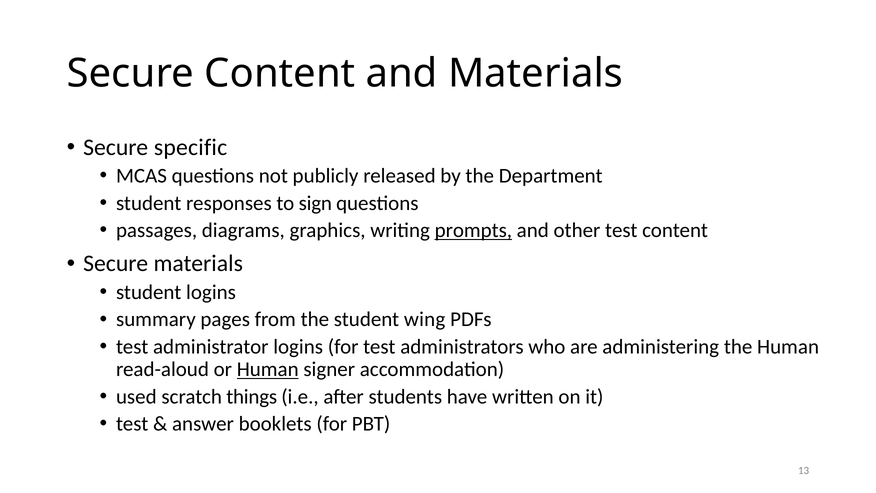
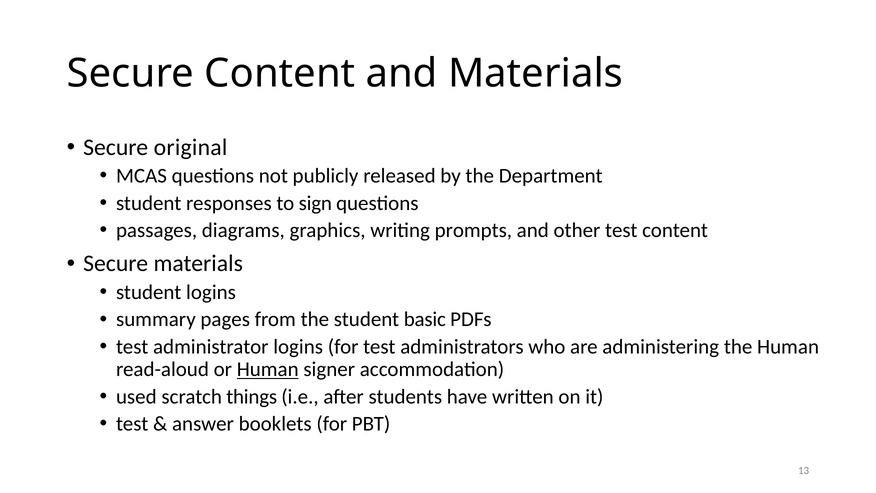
specific: specific -> original (191, 147)
prompts underline: present -> none (473, 230)
wing: wing -> basic (425, 319)
